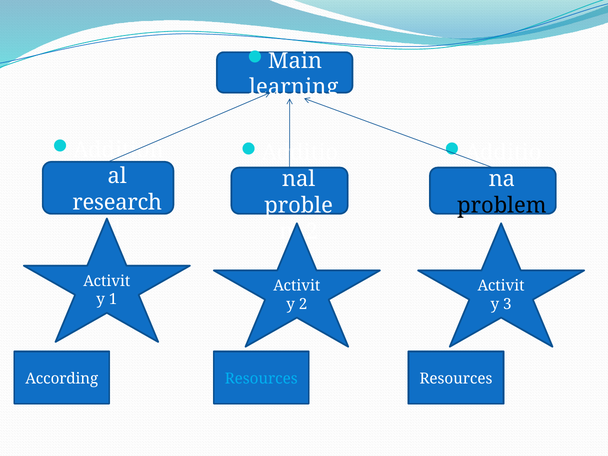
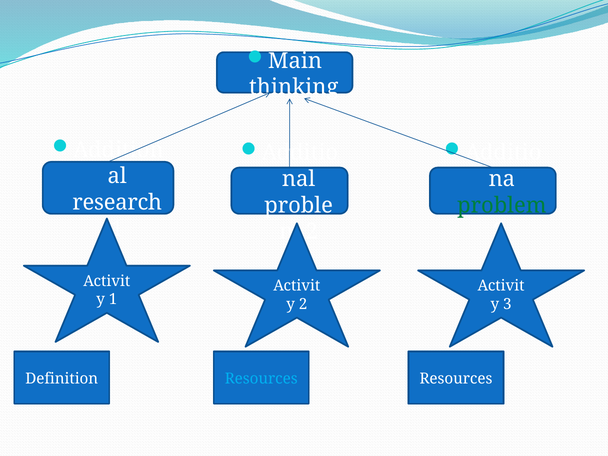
learning: learning -> thinking (294, 87)
problem colour: black -> green (502, 205)
According: According -> Definition (62, 379)
